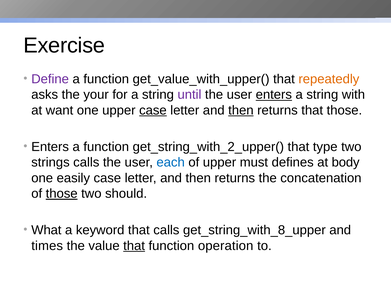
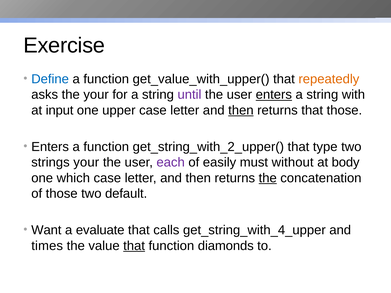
Define colour: purple -> blue (50, 79)
want: want -> input (60, 110)
case underline: present -> none (153, 110)
strings calls: calls -> your (86, 163)
each colour: blue -> purple (171, 163)
of upper: upper -> easily (220, 163)
defines: defines -> without (293, 163)
easily: easily -> which (73, 178)
the underline: none -> present (268, 178)
those underline: present -> none (62, 194)
should: should -> default (126, 194)
What: What -> Want (46, 230)
keyword: keyword -> evaluate (100, 230)
get_string_with_8_upper: get_string_with_8_upper -> get_string_with_4_upper (254, 230)
operation: operation -> diamonds (226, 246)
